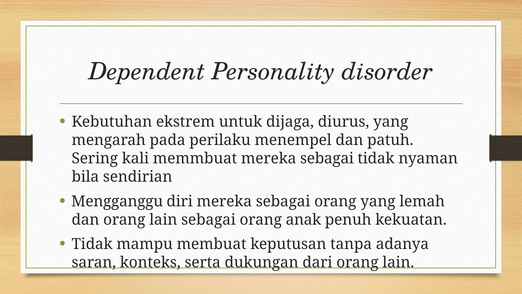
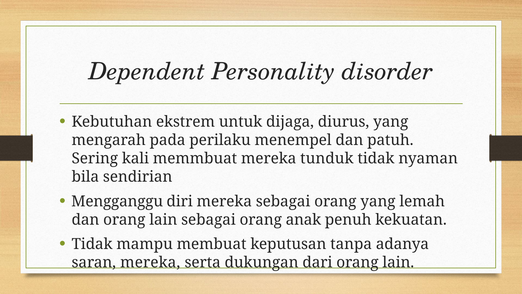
memmbuat mereka sebagai: sebagai -> tunduk (327, 158)
saran konteks: konteks -> mereka (150, 262)
